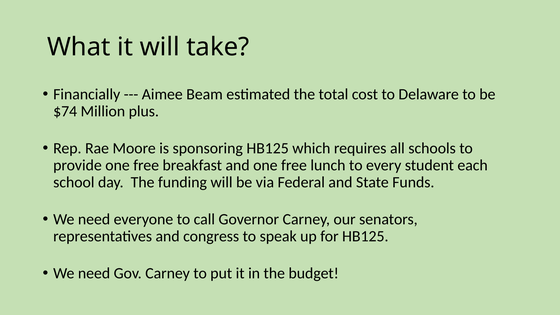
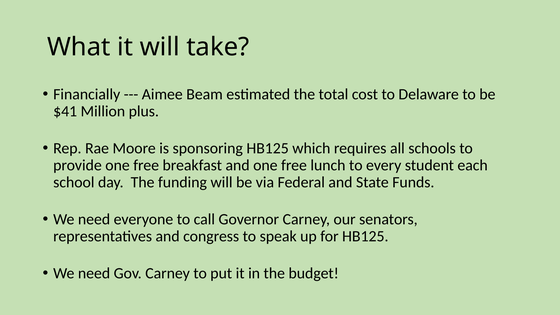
$74: $74 -> $41 (65, 111)
